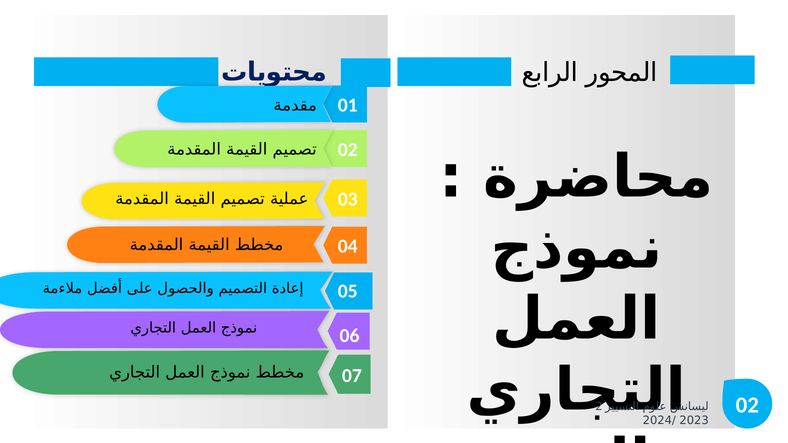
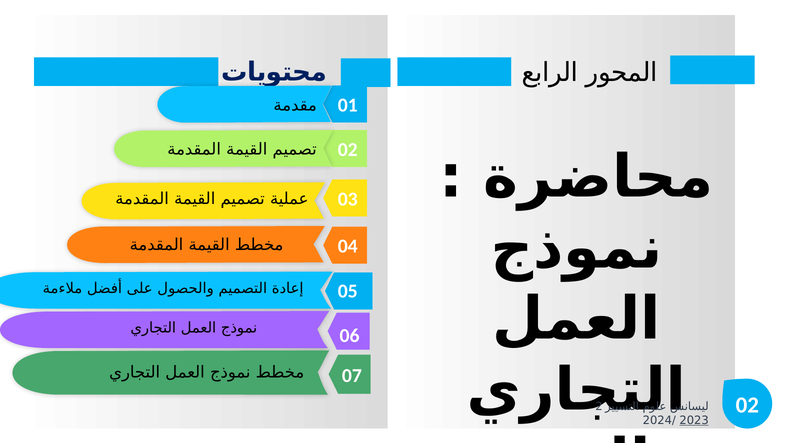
2023 underline: none -> present (694, 421)
